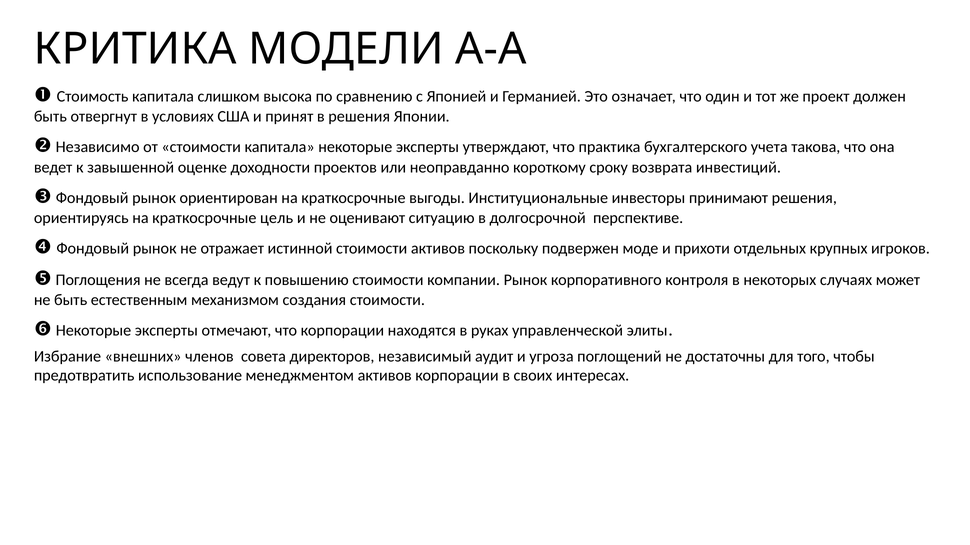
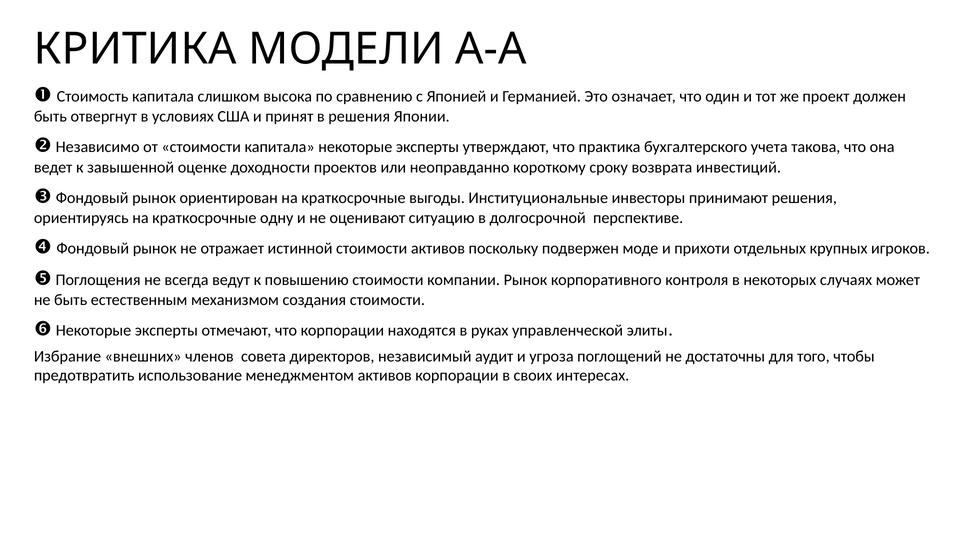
цель: цель -> одну (277, 218)
